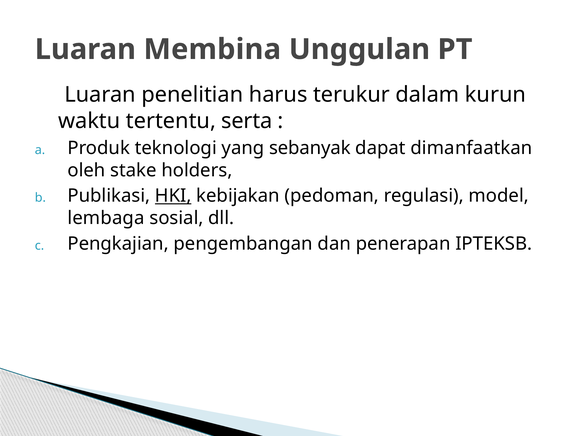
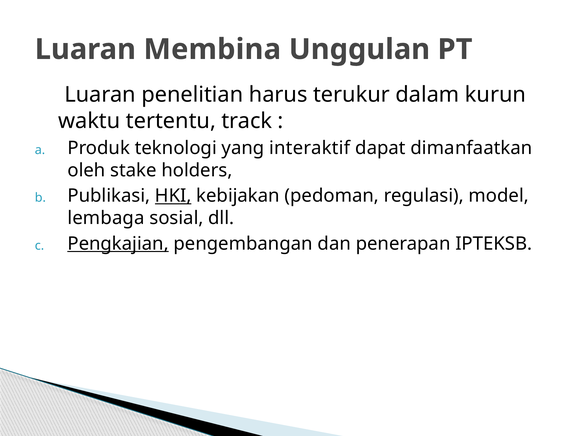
serta: serta -> track (247, 121)
sebanyak: sebanyak -> interaktif (310, 148)
Pengkajian underline: none -> present (118, 243)
